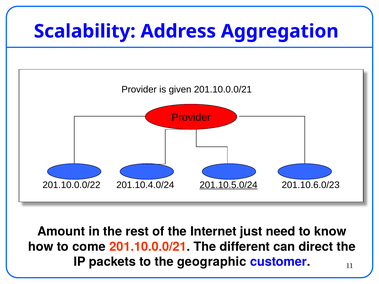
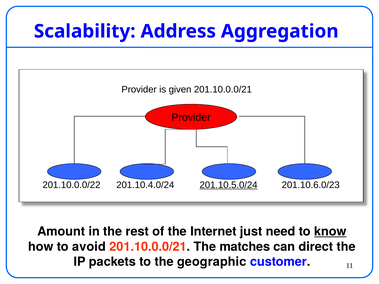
know underline: none -> present (330, 232)
come: come -> avoid (89, 247)
different: different -> matches (245, 247)
